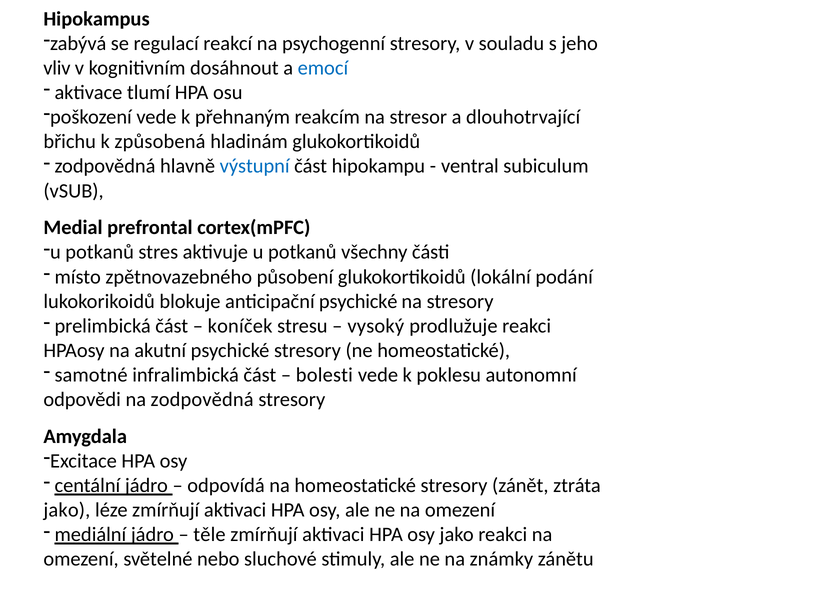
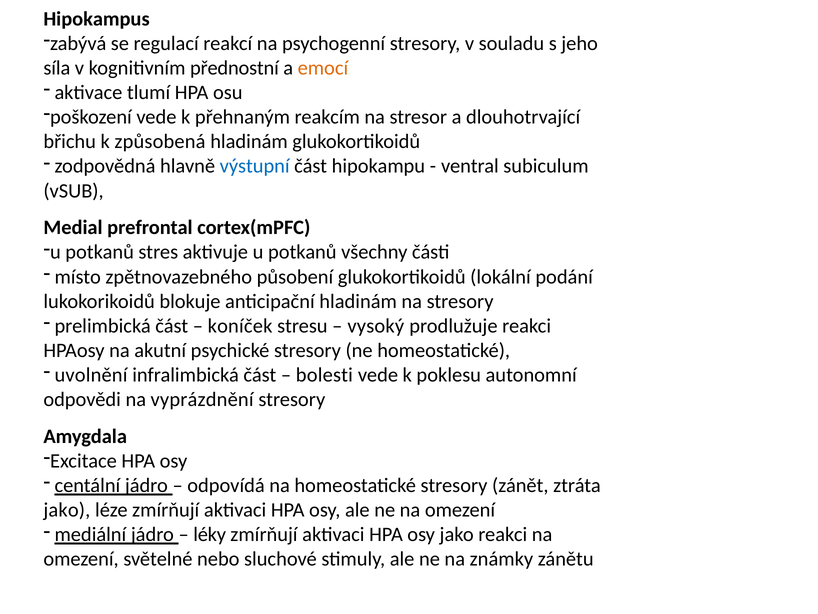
vliv: vliv -> síla (57, 68)
dosáhnout: dosáhnout -> přednostní (234, 68)
emocí colour: blue -> orange (323, 68)
anticipační psychické: psychické -> hladinám (358, 301)
samotné: samotné -> uvolnění (91, 375)
na zodpovědná: zodpovědná -> vyprázdnění (202, 399)
těle: těle -> léky (210, 534)
